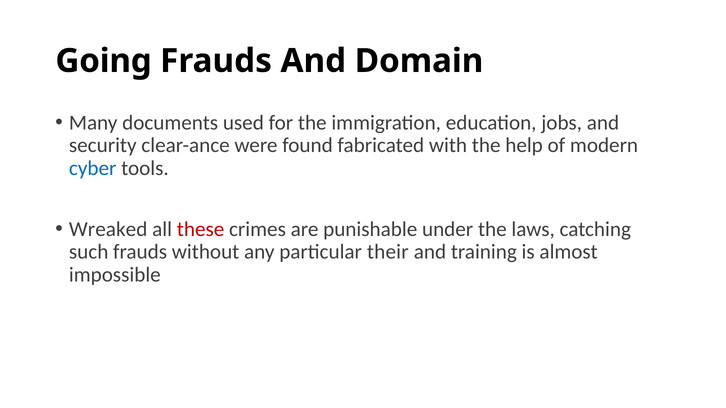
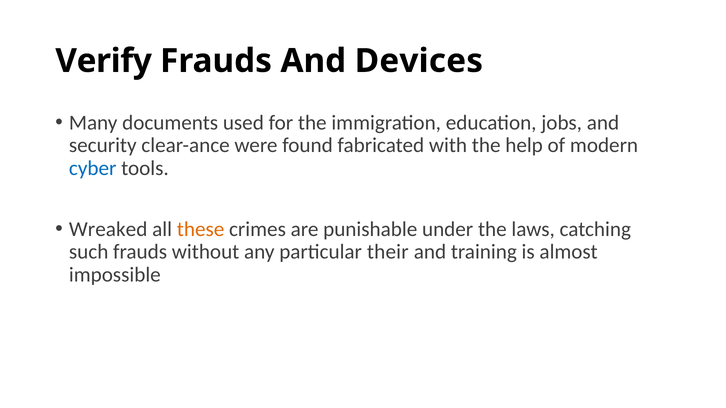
Going: Going -> Verify (104, 61)
Domain: Domain -> Devices (419, 61)
these colour: red -> orange (201, 229)
